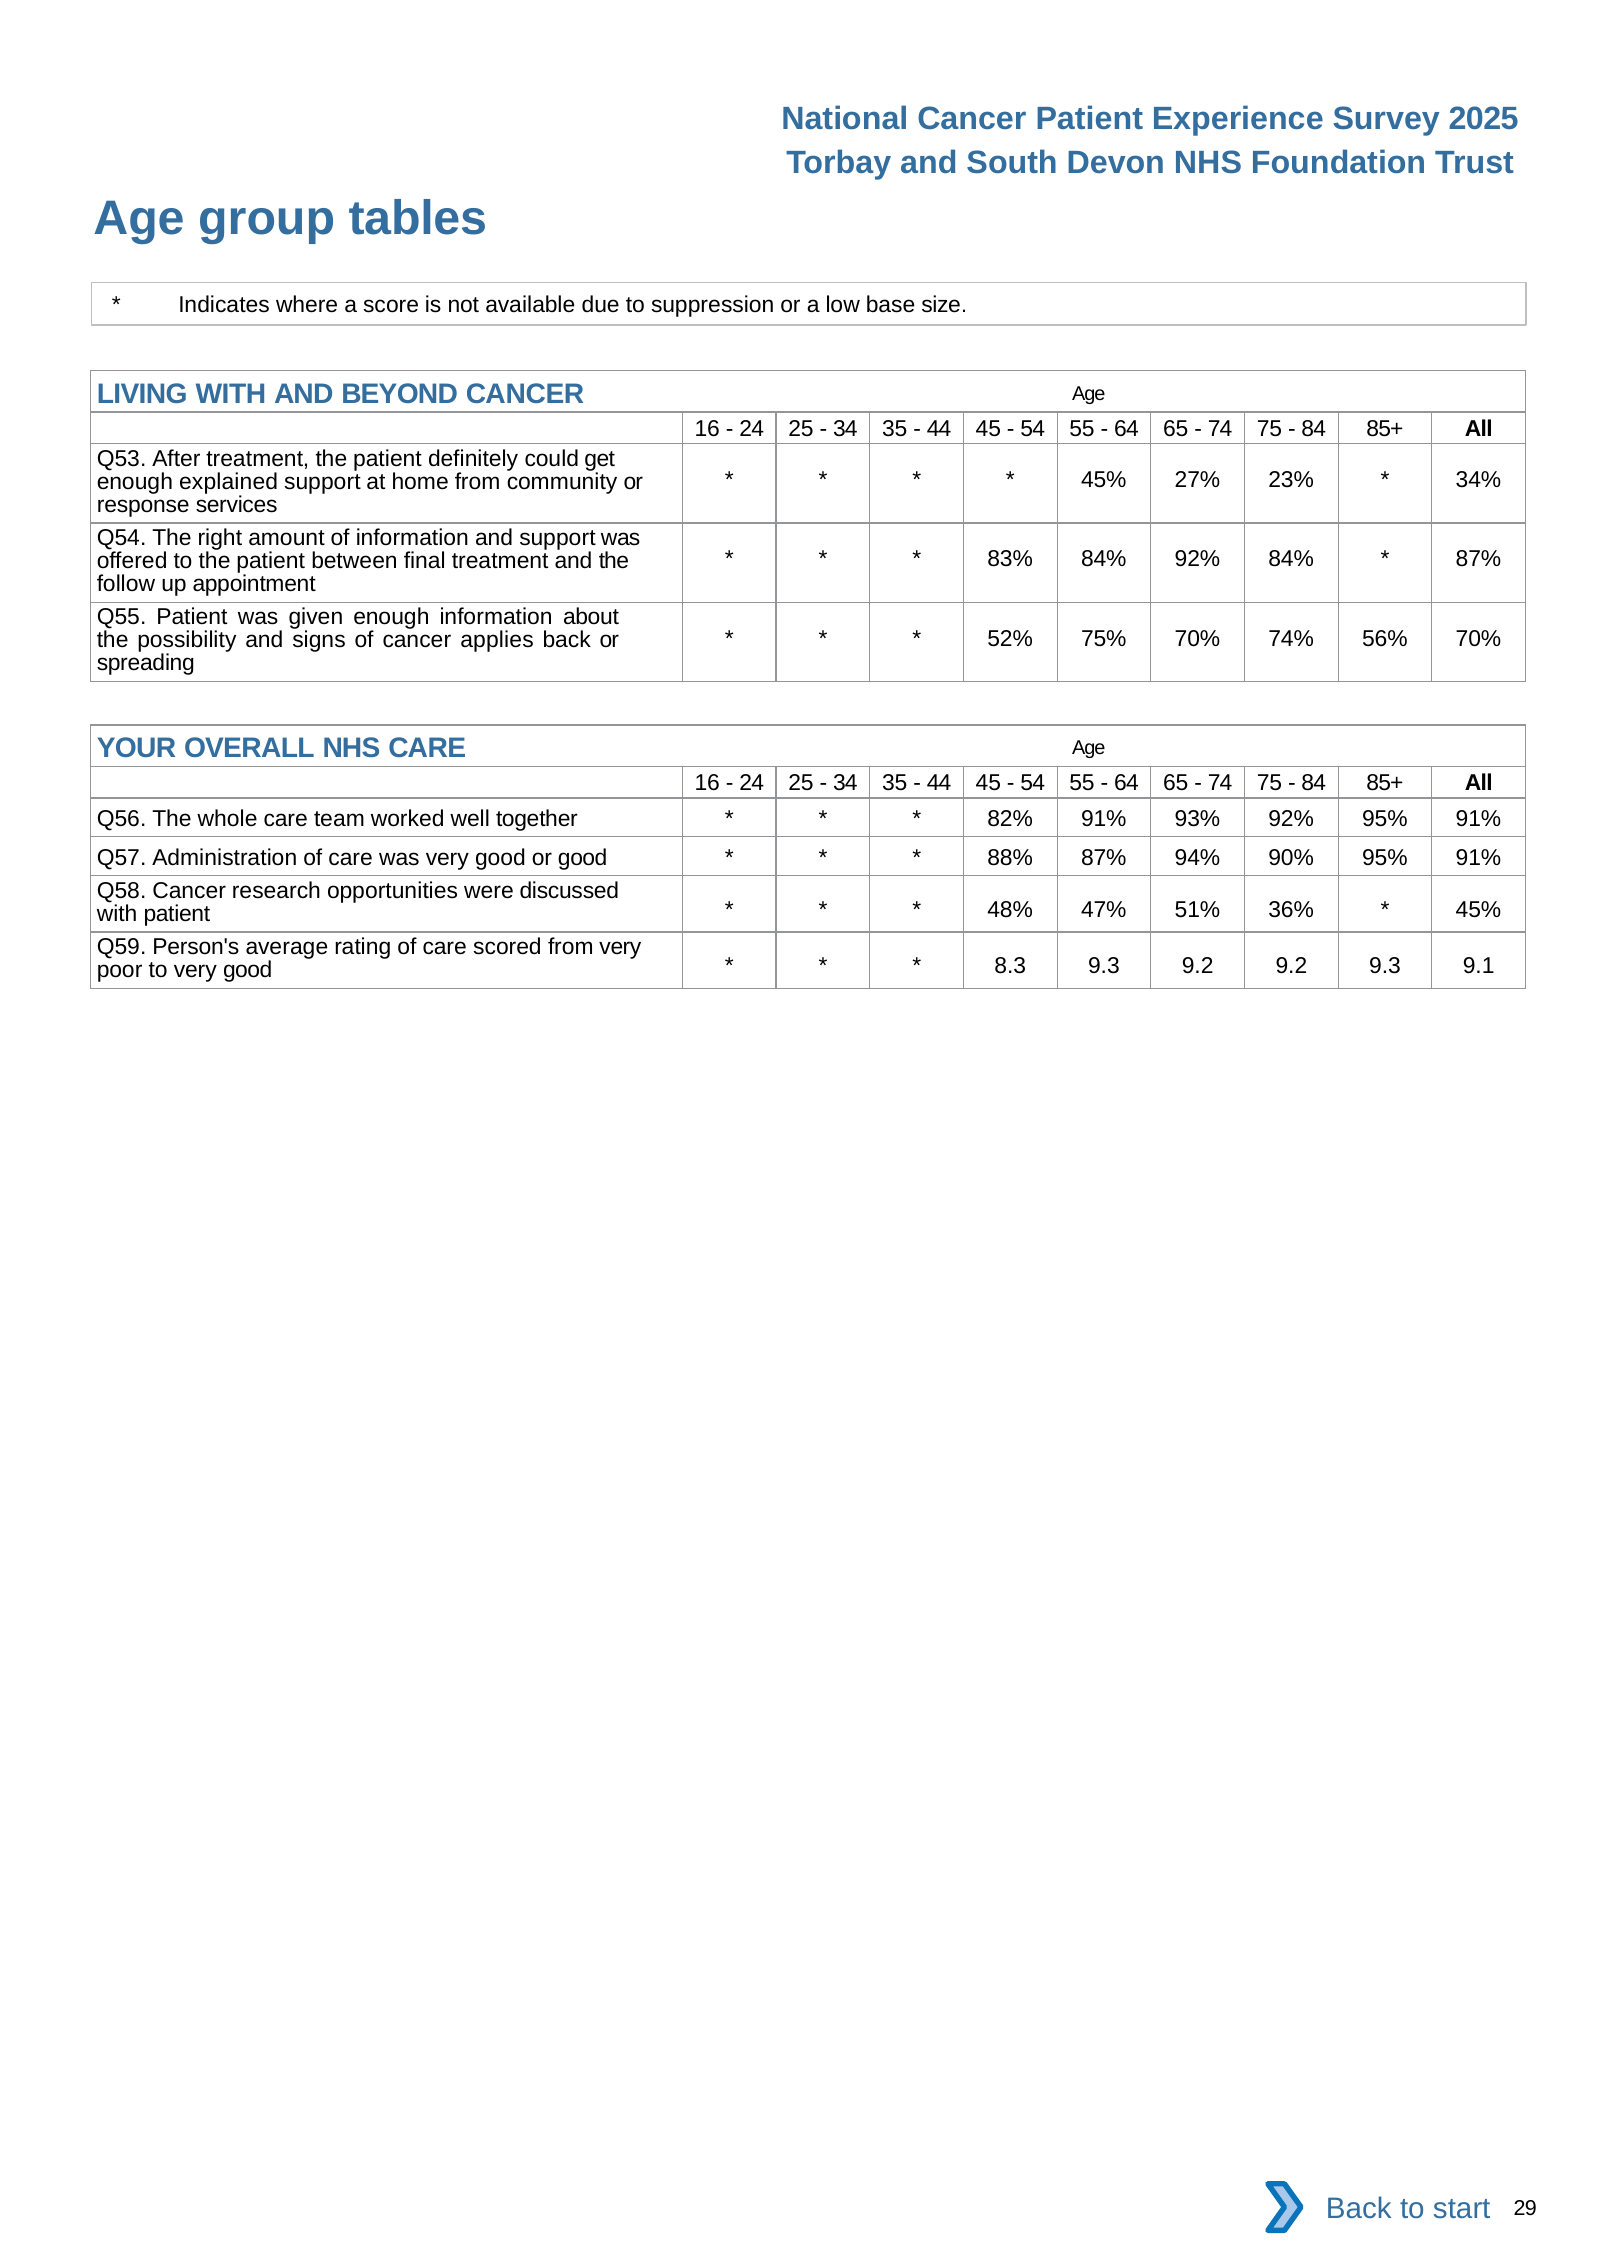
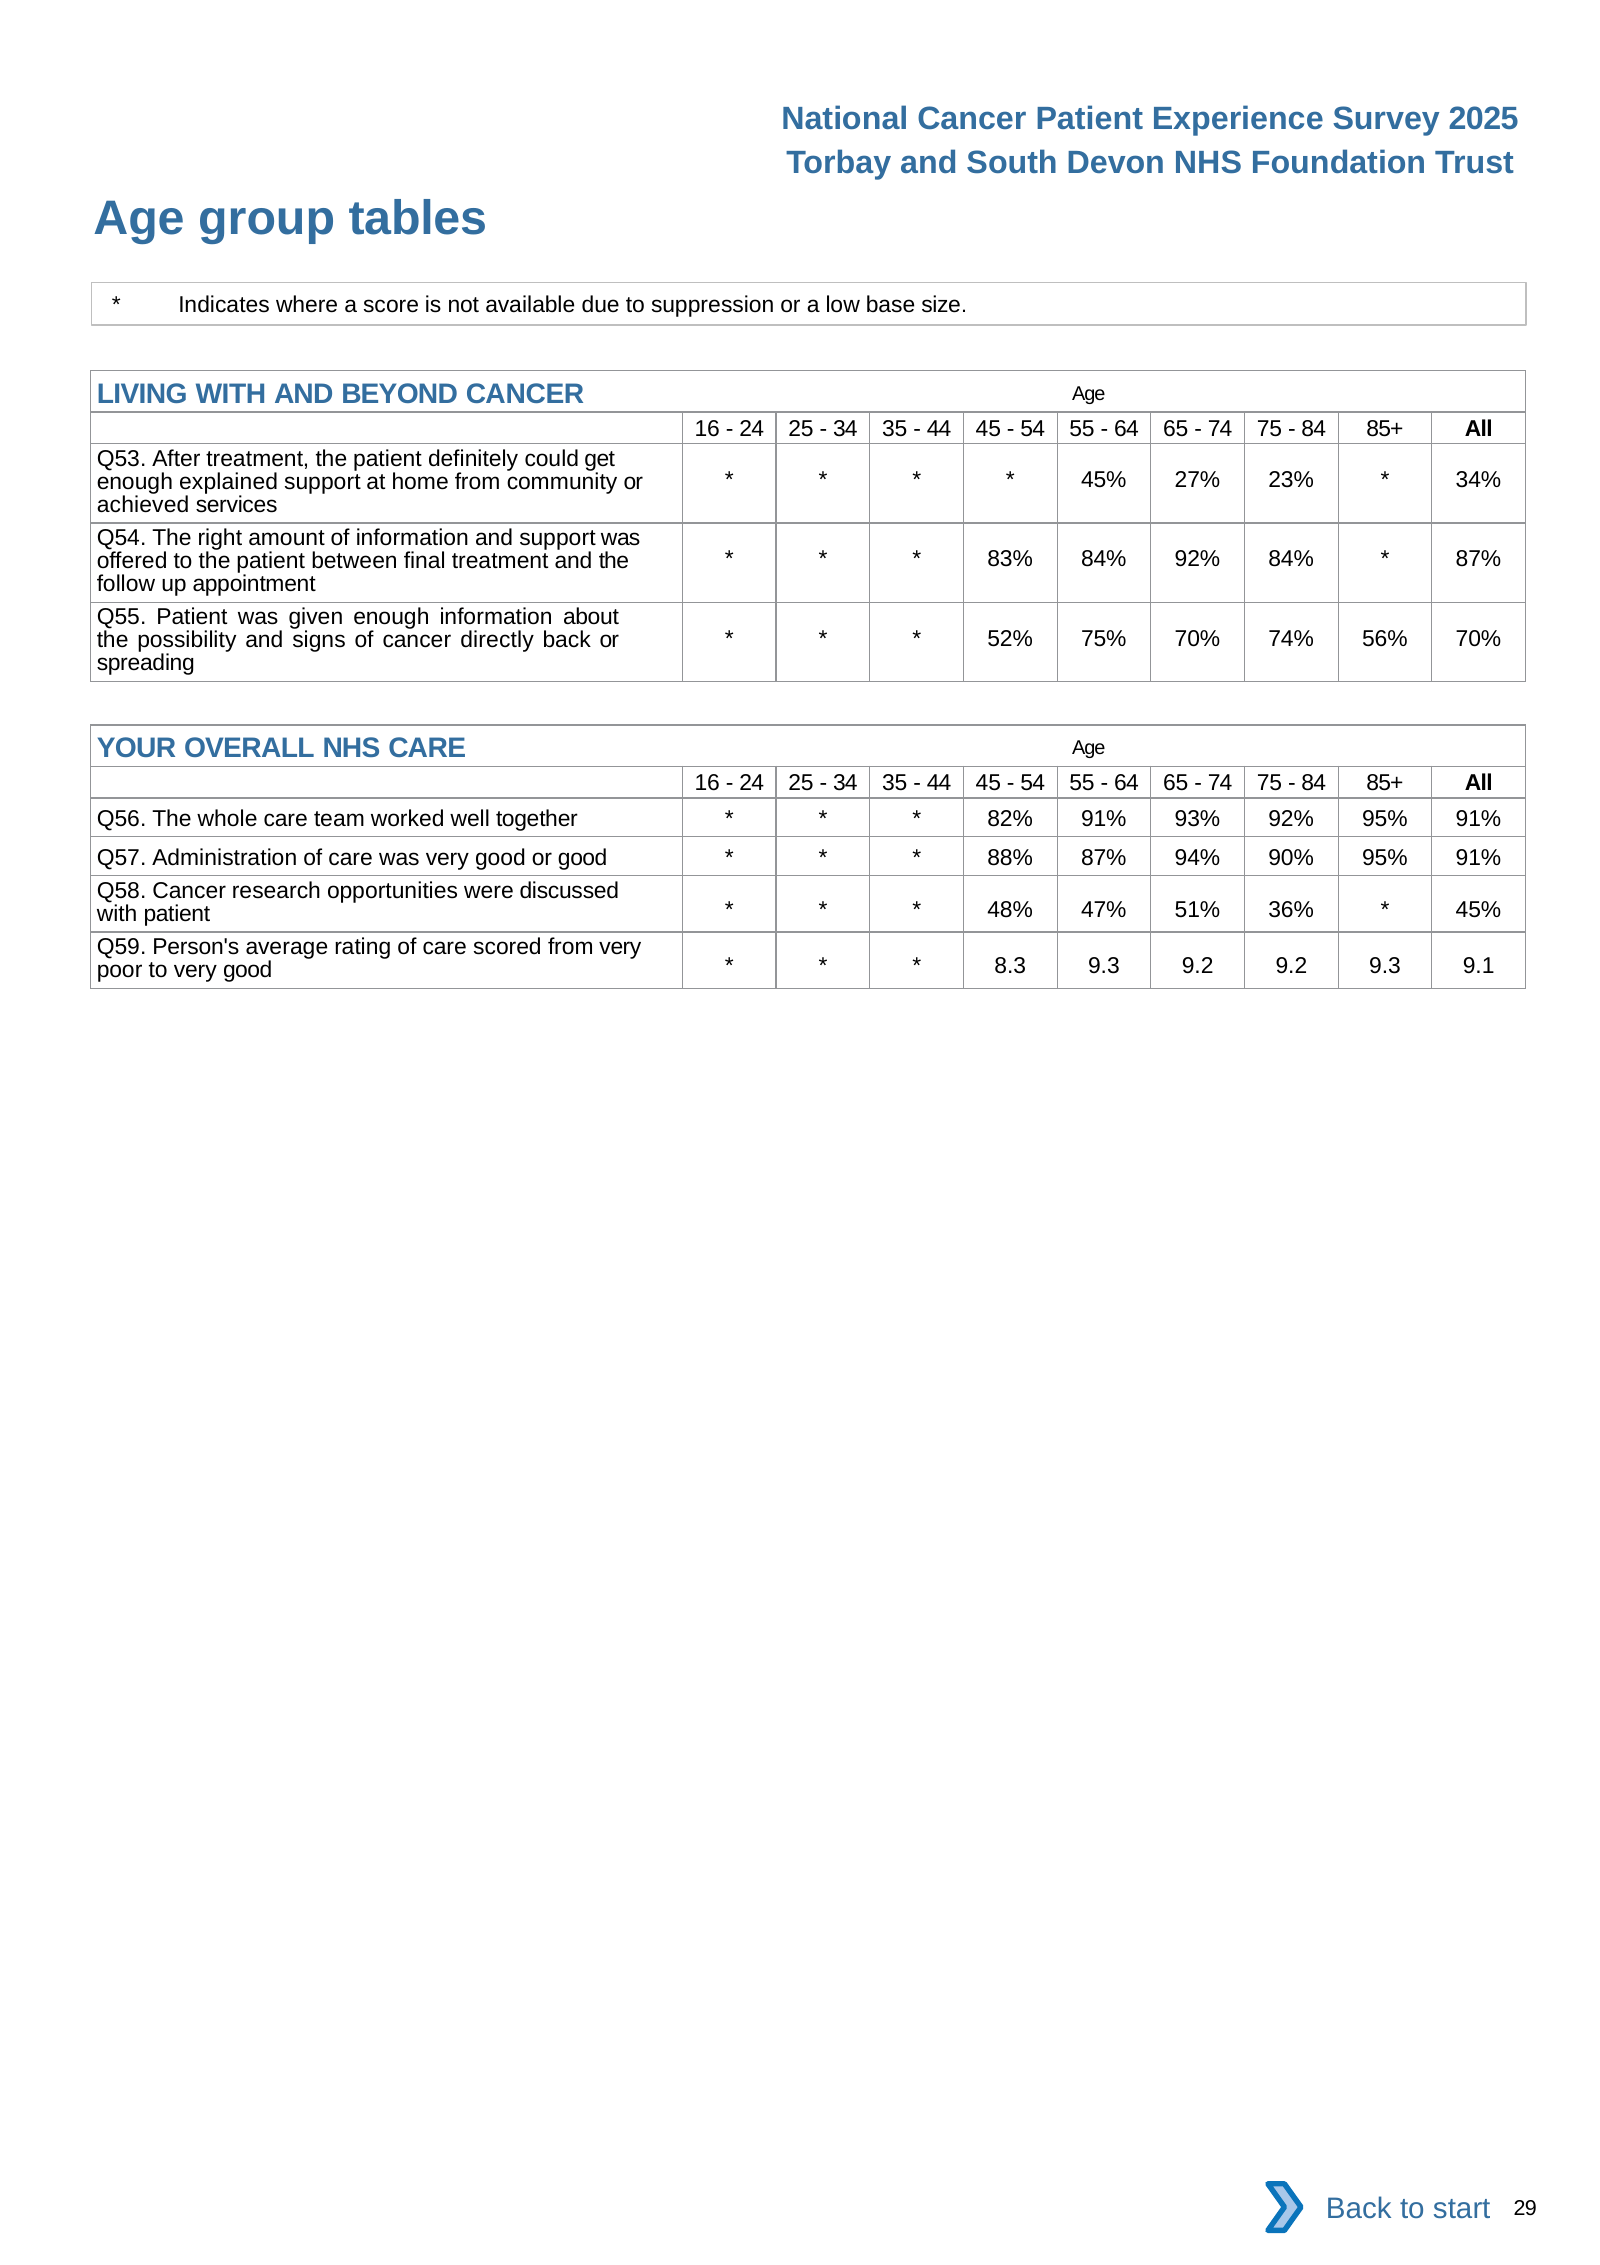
response: response -> achieved (143, 505)
applies: applies -> directly (497, 640)
